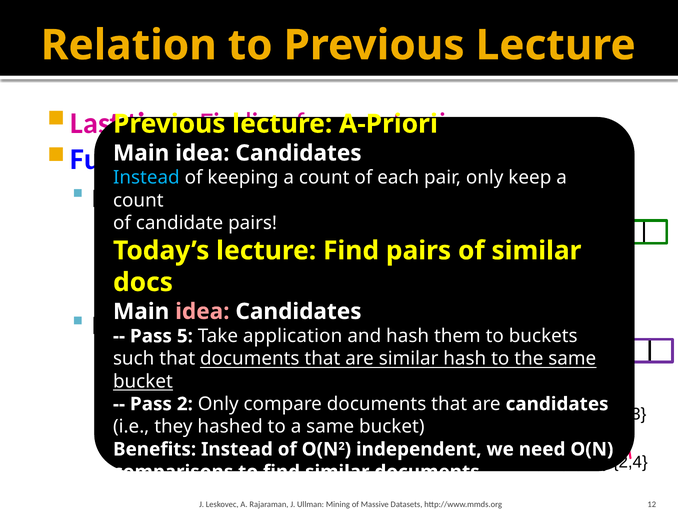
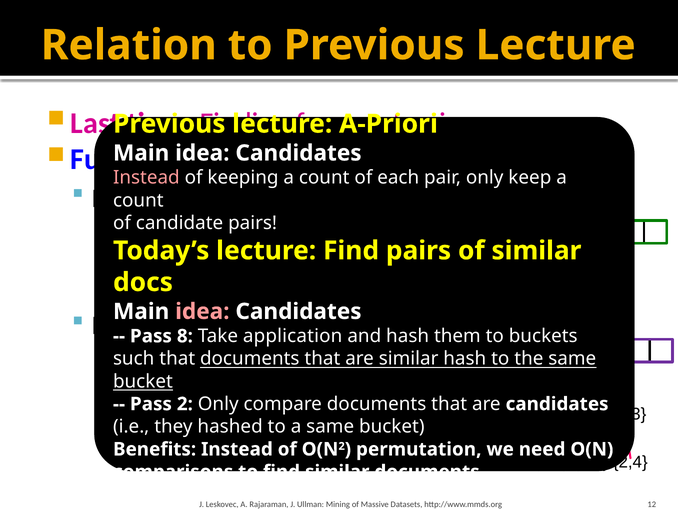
Instead colour: light blue -> pink (146, 178)
5: 5 -> 8 (185, 336)
independent: independent -> permutation (419, 449)
